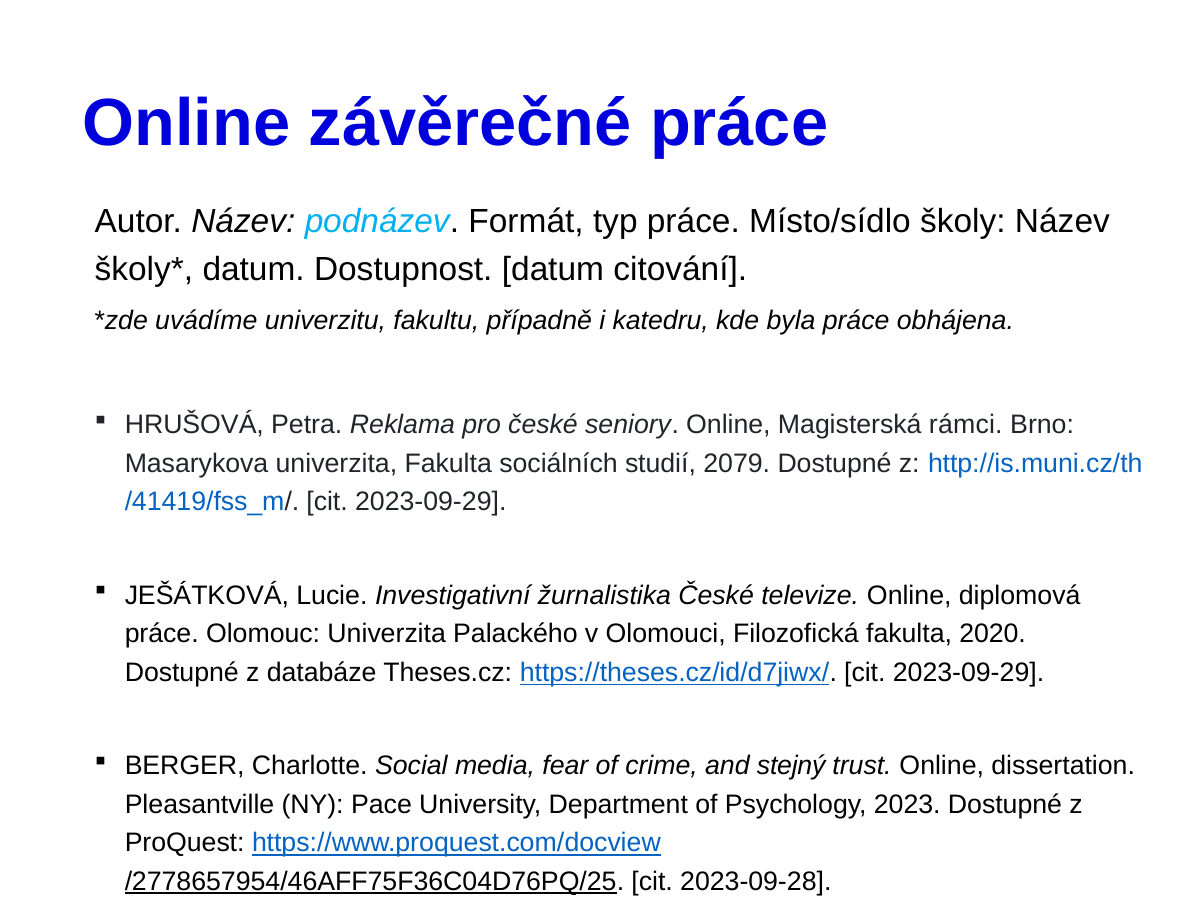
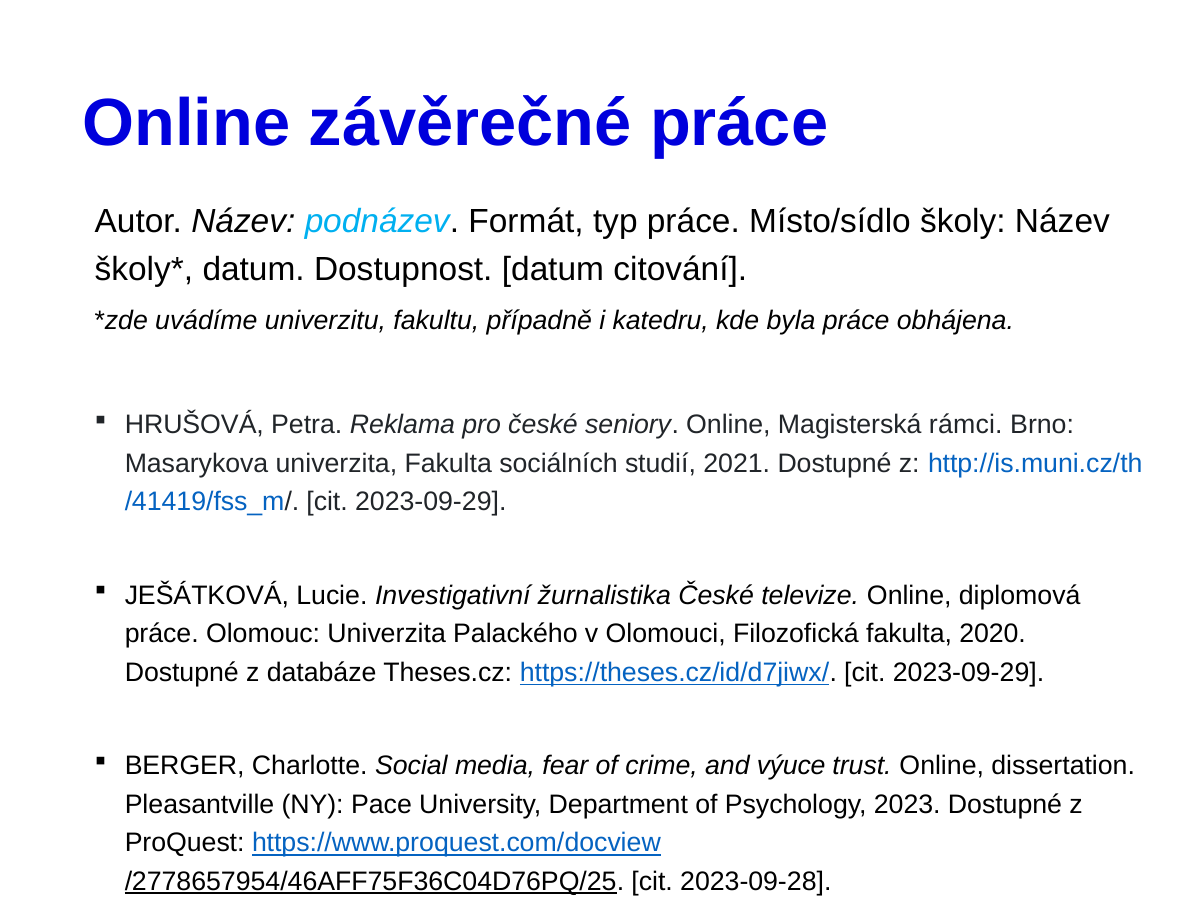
2079: 2079 -> 2021 (737, 464)
stejný: stejný -> výuce (791, 766)
